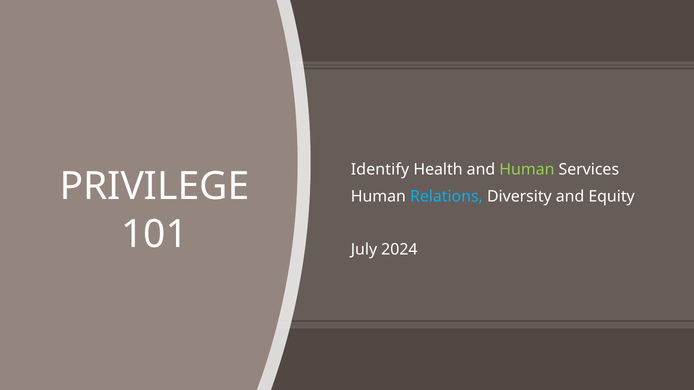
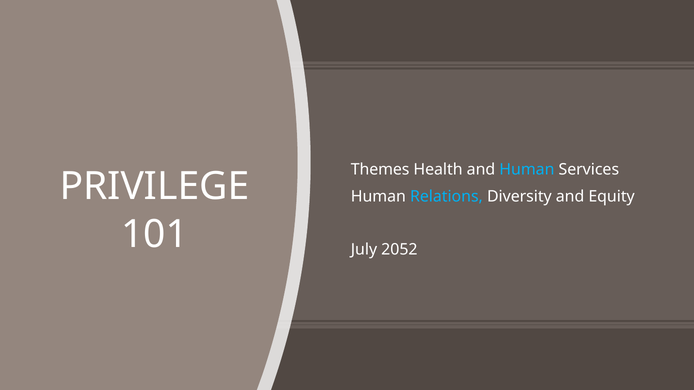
Identify: Identify -> Themes (380, 170)
Human colour: light green -> light blue (527, 170)
2024: 2024 -> 2052 (399, 250)
